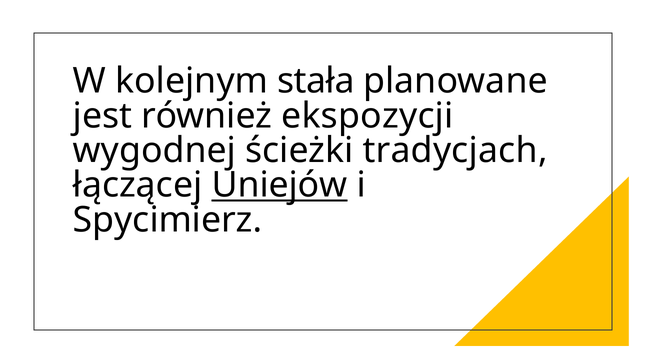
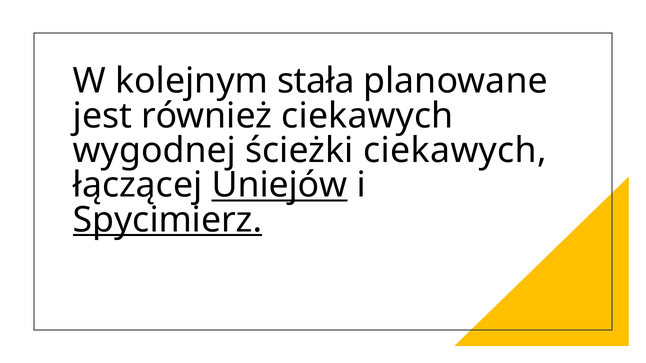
również ekspozycji: ekspozycji -> ciekawych (367, 116)
ścieżki tradycjach: tradycjach -> ciekawych (455, 151)
Spycimierz underline: none -> present (168, 220)
